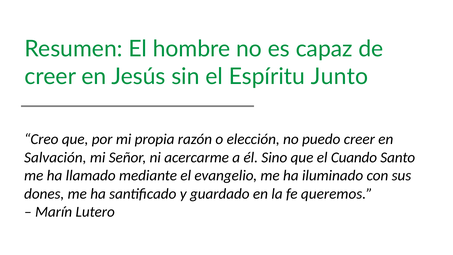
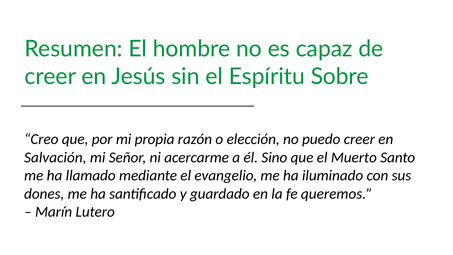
Junto: Junto -> Sobre (340, 76)
Cuando: Cuando -> Muerto (354, 157)
